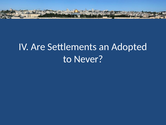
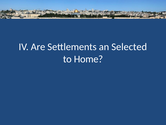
Adopted: Adopted -> Selected (129, 47)
Never: Never -> Home (88, 59)
